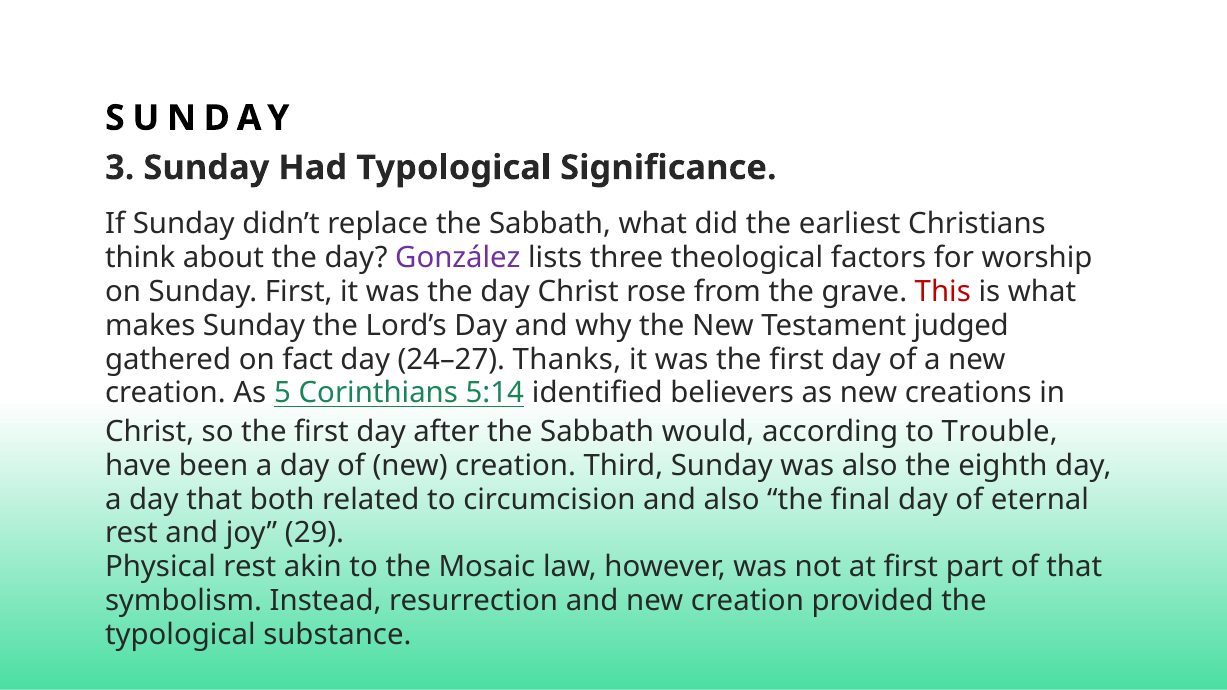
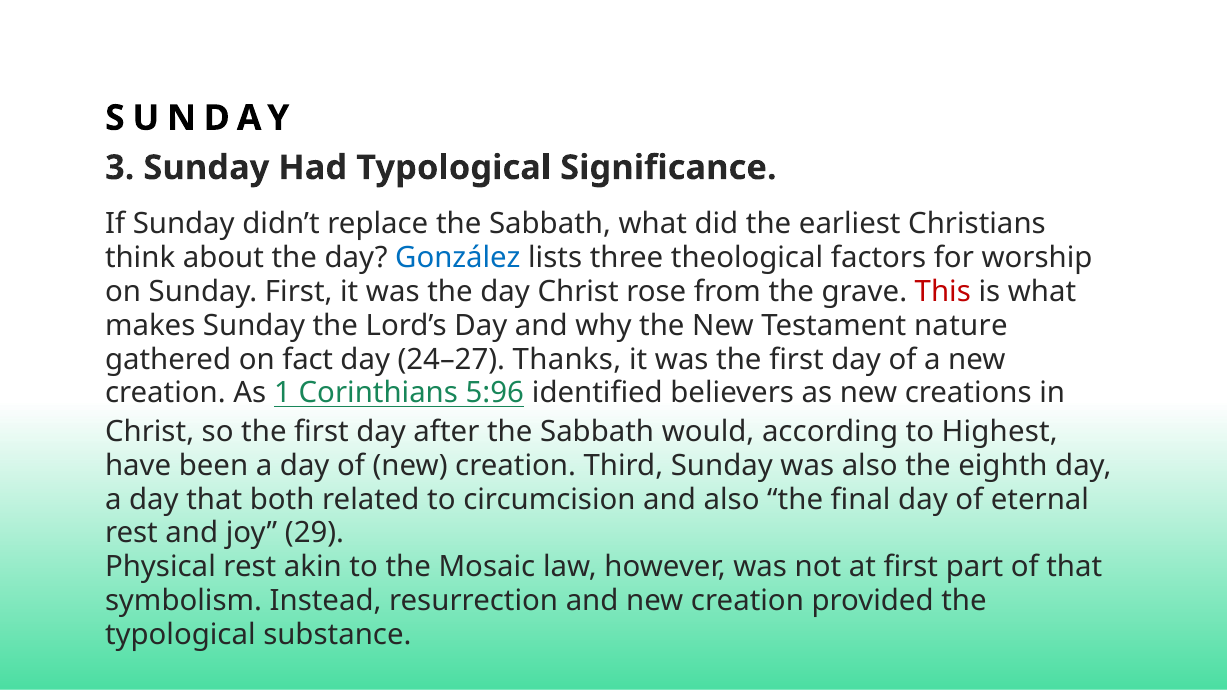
González colour: purple -> blue (458, 258)
judged: judged -> nature (961, 326)
5: 5 -> 1 (283, 393)
5:14: 5:14 -> 5:96 (495, 393)
Trouble: Trouble -> Highest (1000, 432)
